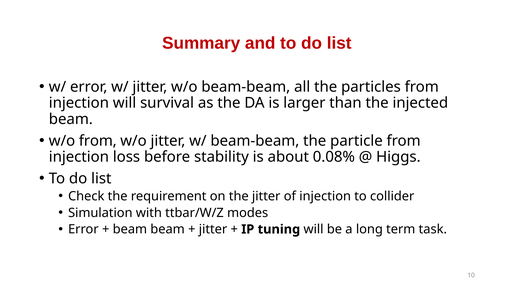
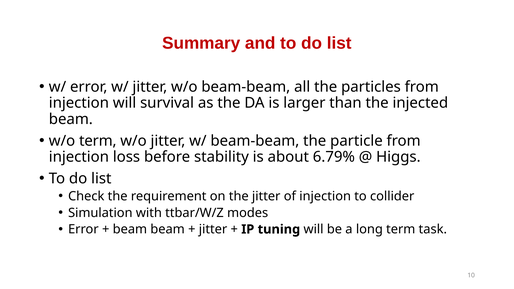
w/o from: from -> term (98, 141)
0.08%: 0.08% -> 6.79% (334, 157)
